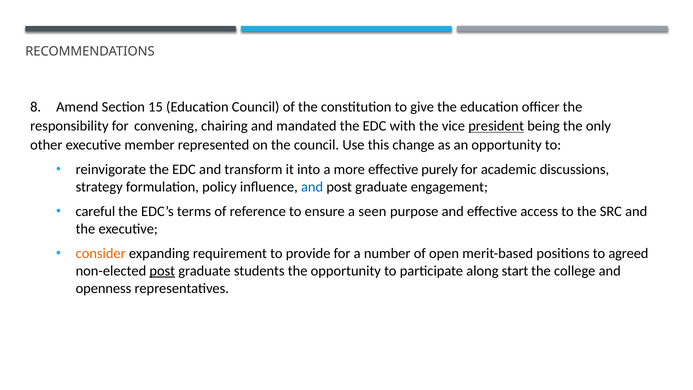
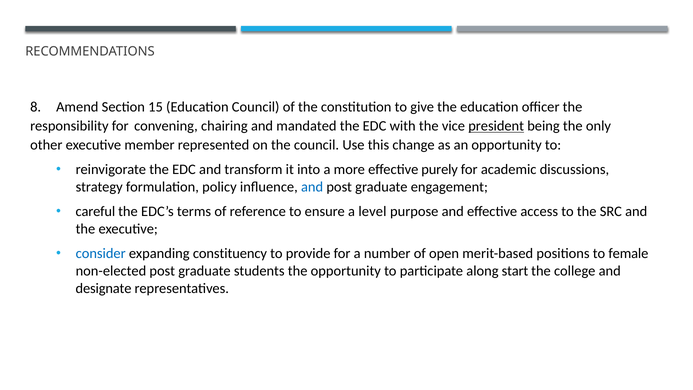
seen: seen -> level (372, 212)
consider colour: orange -> blue (101, 253)
requirement: requirement -> constituency (230, 253)
agreed: agreed -> female (628, 253)
post underline: present -> none (162, 271)
openness: openness -> designate (104, 288)
